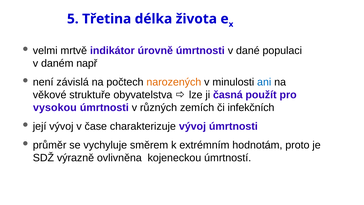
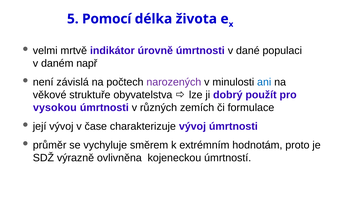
Třetina: Třetina -> Pomocí (107, 19)
narozených colour: orange -> purple (174, 82)
časná: časná -> dobrý (228, 95)
infekčních: infekčních -> formulace (251, 107)
